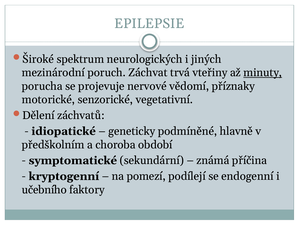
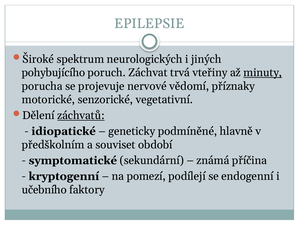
mezinárodní: mezinárodní -> pohybujícího (53, 72)
záchvatů underline: none -> present (81, 115)
choroba: choroba -> souviset (116, 144)
